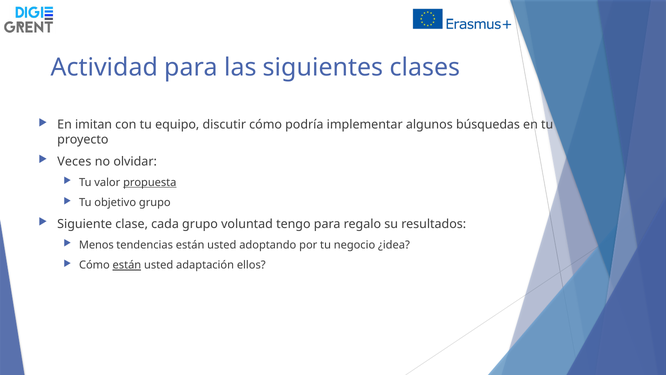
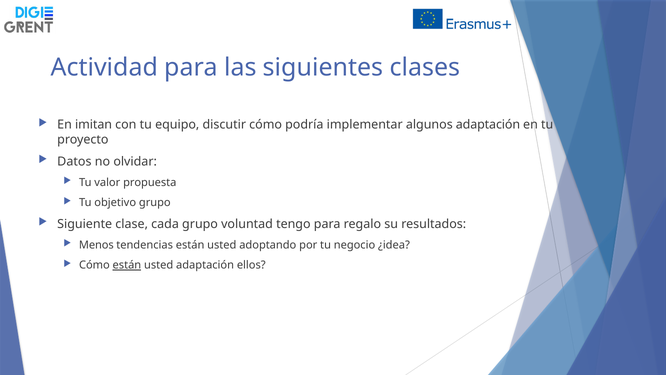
algunos búsquedas: búsquedas -> adaptación (488, 124)
Veces: Veces -> Datos (74, 161)
propuesta underline: present -> none (150, 182)
